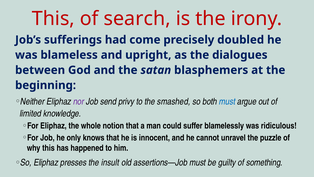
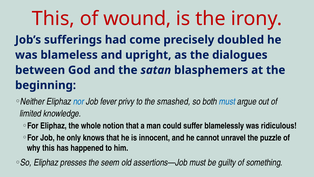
search: search -> wound (137, 18)
nor colour: purple -> blue (79, 101)
send: send -> fever (108, 101)
insult: insult -> seem (110, 162)
